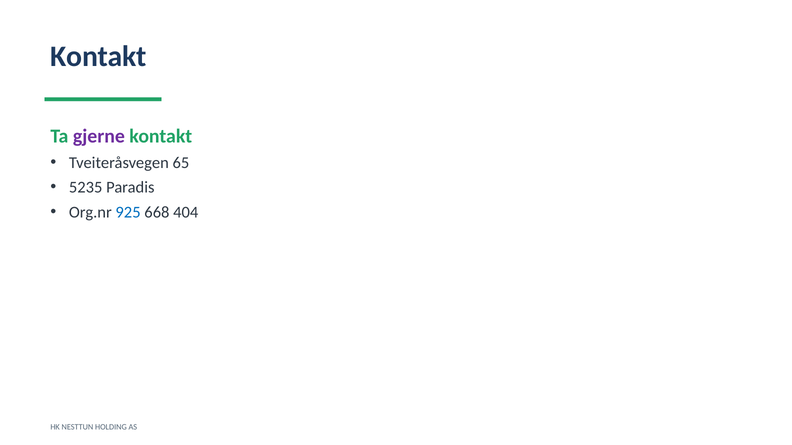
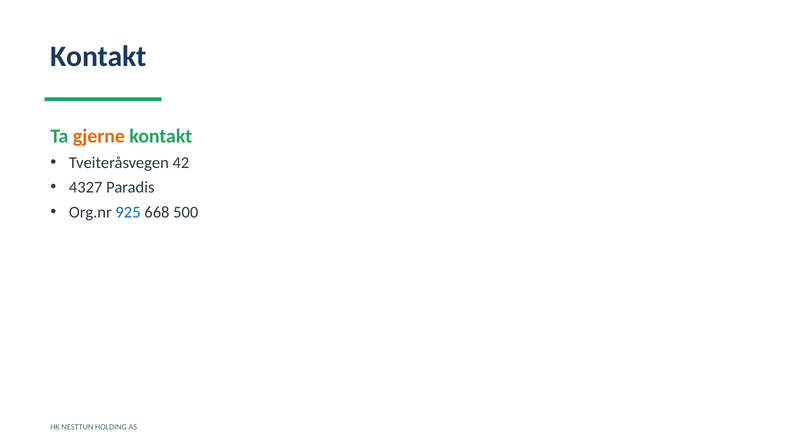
gjerne colour: purple -> orange (99, 136)
65: 65 -> 42 (181, 163)
5235: 5235 -> 4327 (86, 188)
404: 404 -> 500 (186, 212)
